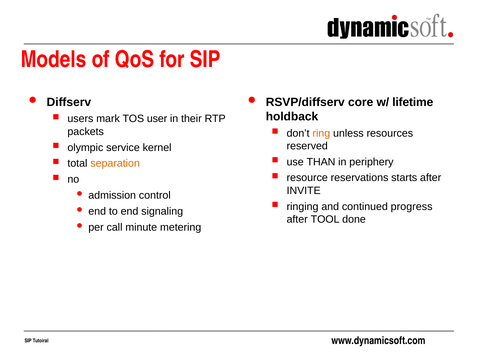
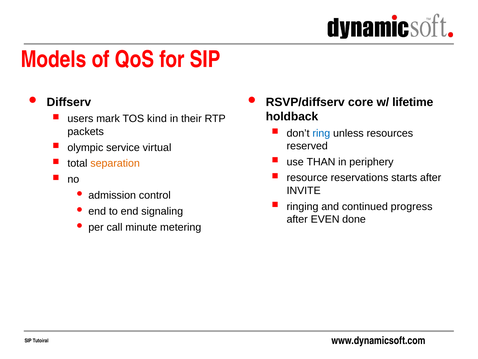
user: user -> kind (157, 119)
ring colour: orange -> blue (321, 133)
kernel: kernel -> virtual (157, 147)
TOOL: TOOL -> EVEN (325, 219)
